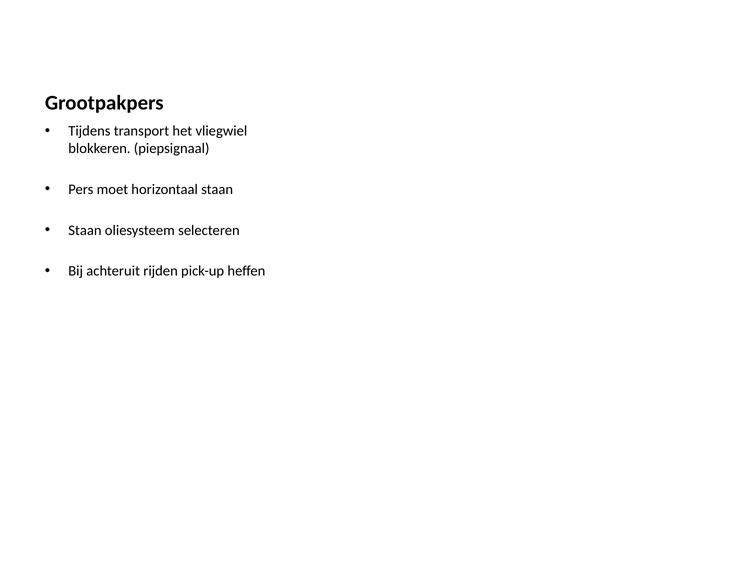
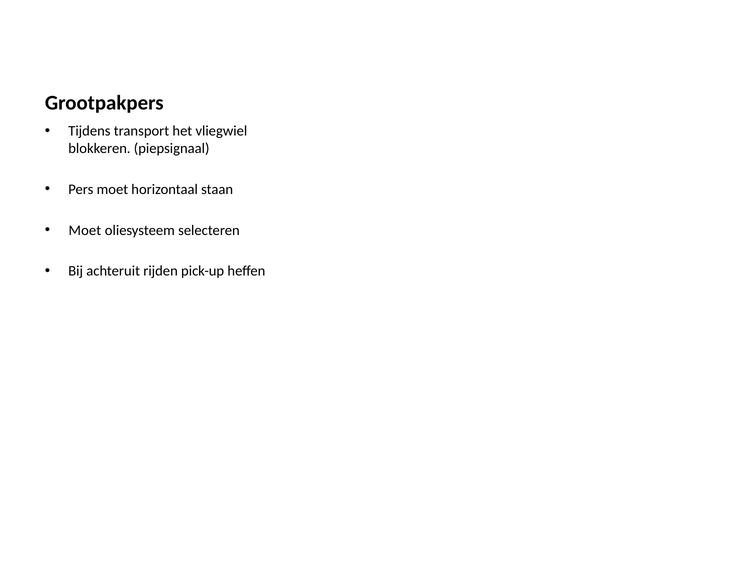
Staan: Staan -> Moet (85, 230)
